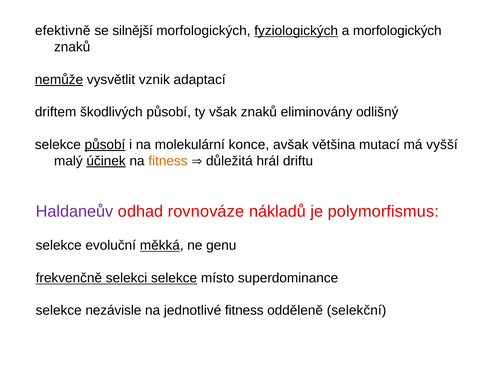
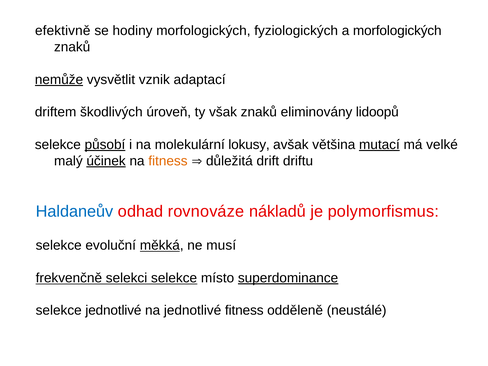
silnější: silnější -> hodiny (133, 31)
fyziologických underline: present -> none (296, 31)
škodlivých působí: působí -> úroveň (169, 112)
odlišný: odlišný -> lidoopů (377, 112)
konce: konce -> lokusy (249, 145)
mutací underline: none -> present (379, 145)
vyšší: vyšší -> velké (442, 145)
hrál: hrál -> drift (268, 161)
Haldaneův colour: purple -> blue (75, 211)
genu: genu -> musí (221, 245)
superdominance underline: none -> present (288, 278)
selekce nezávisle: nezávisle -> jednotlivé (113, 311)
selekční: selekční -> neustálé (357, 311)
